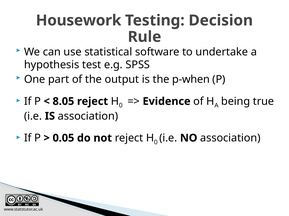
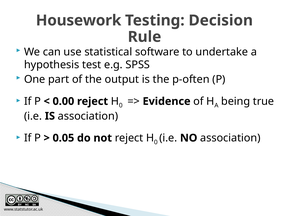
p-when: p-when -> p-often (191, 80)
8.05: 8.05 -> 0.00 (63, 102)
